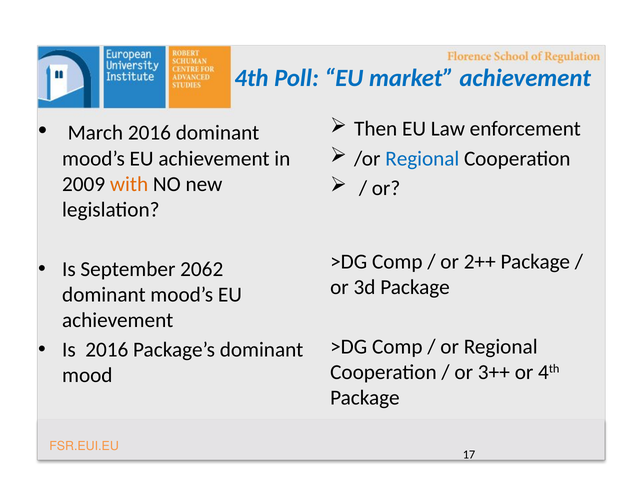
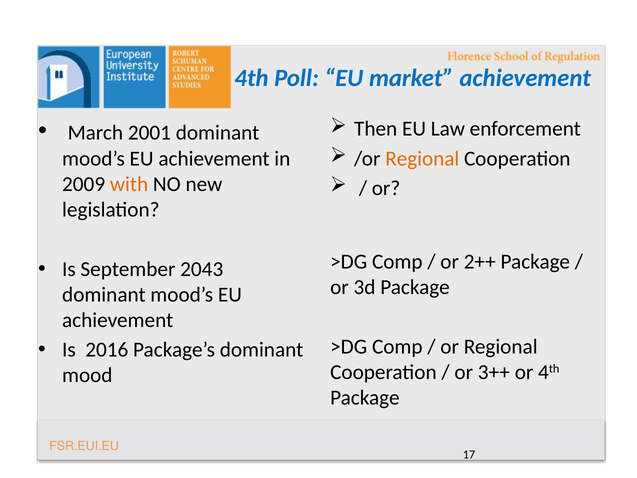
March 2016: 2016 -> 2001 (149, 132)
Regional colour: blue -> orange (422, 159)
2062: 2062 -> 2043 (202, 269)
